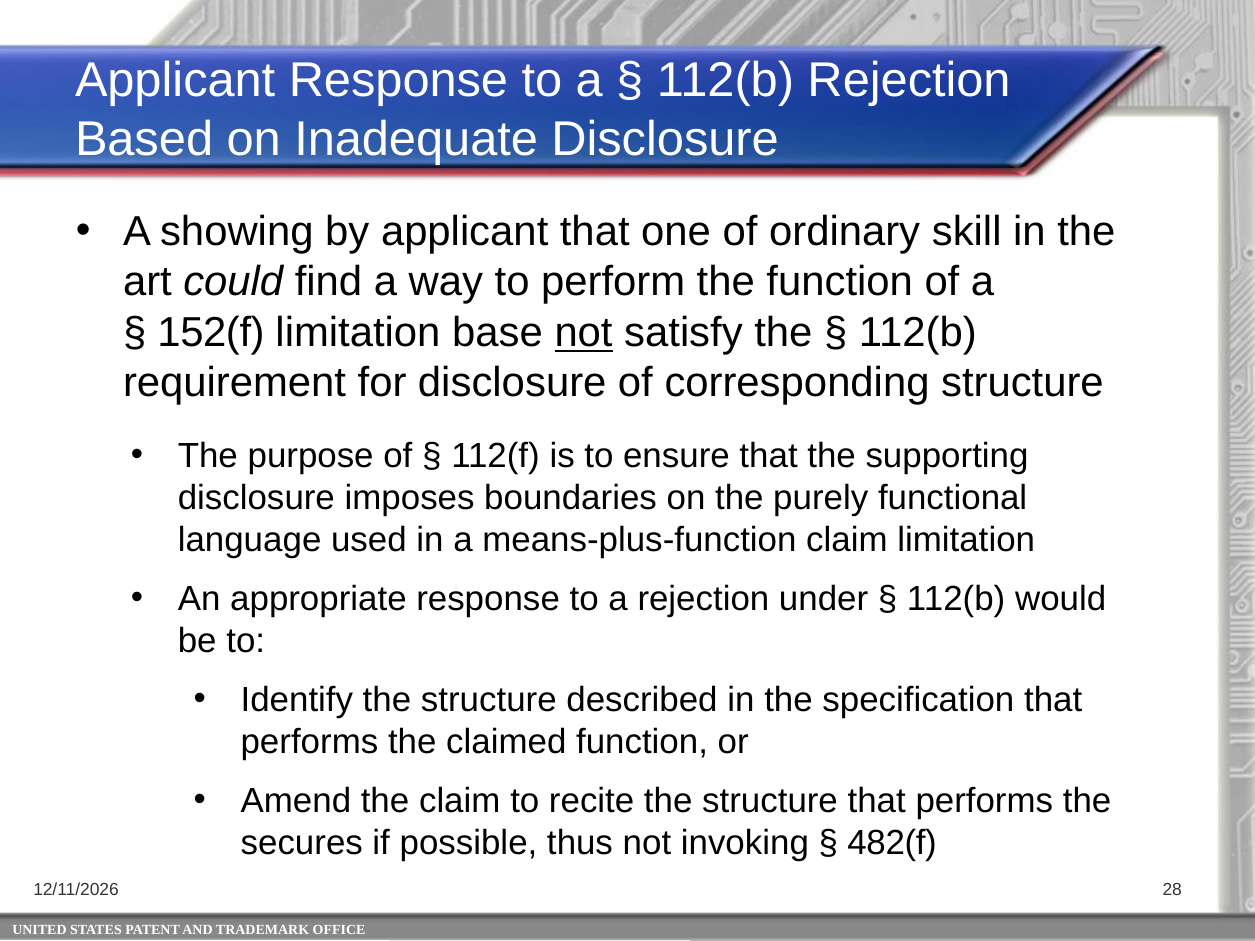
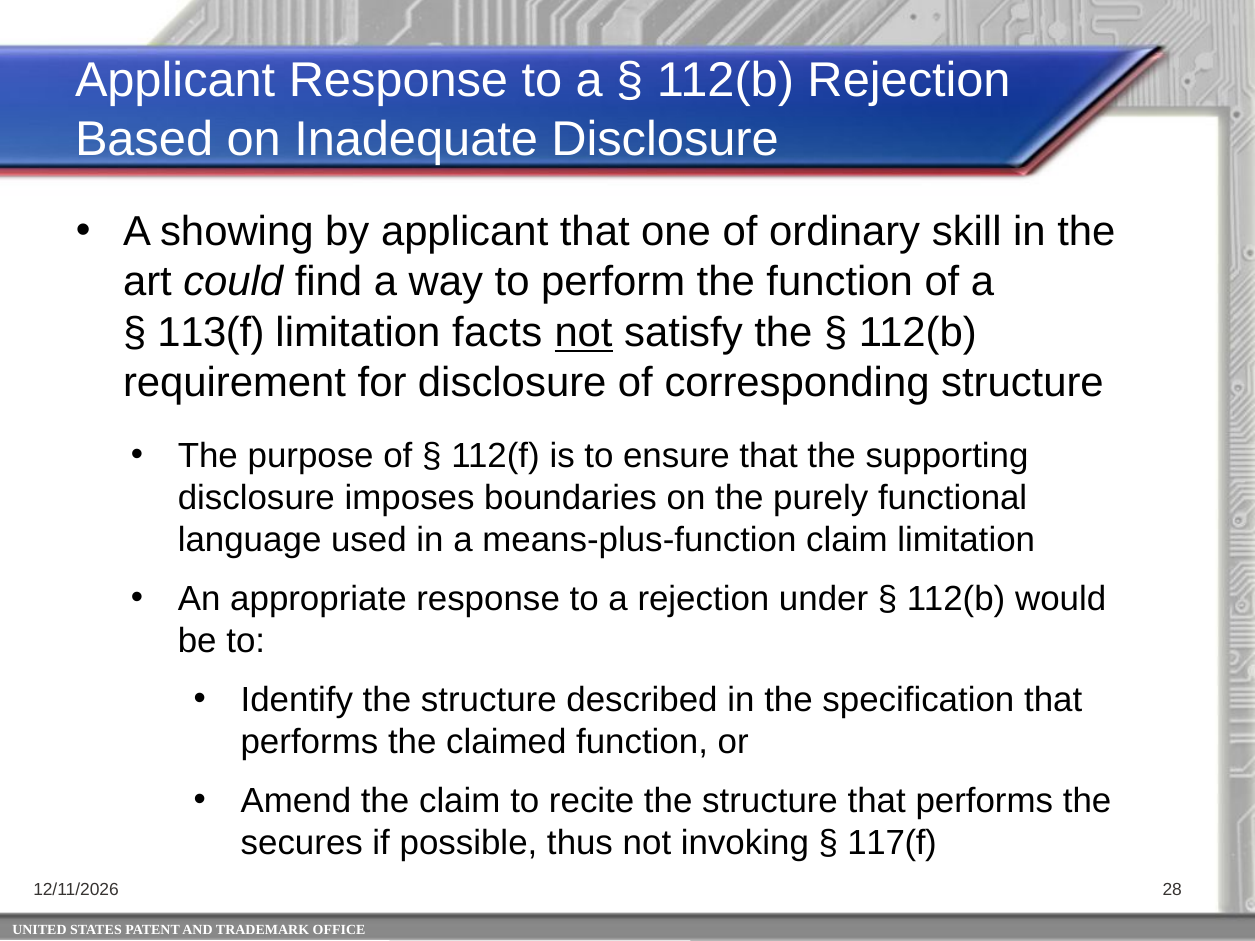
152(f: 152(f -> 113(f (211, 332)
base: base -> facts (497, 332)
482(f: 482(f -> 117(f (892, 843)
